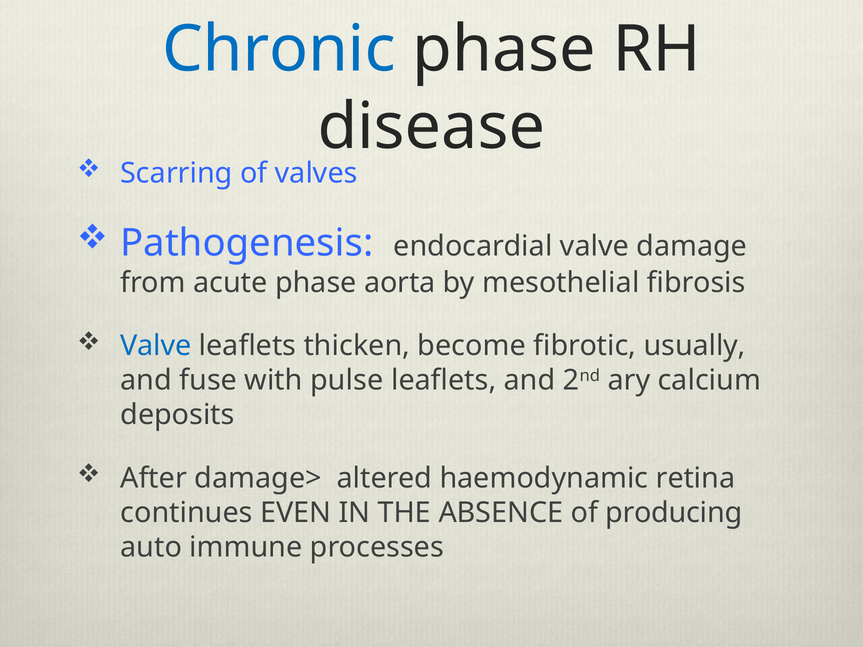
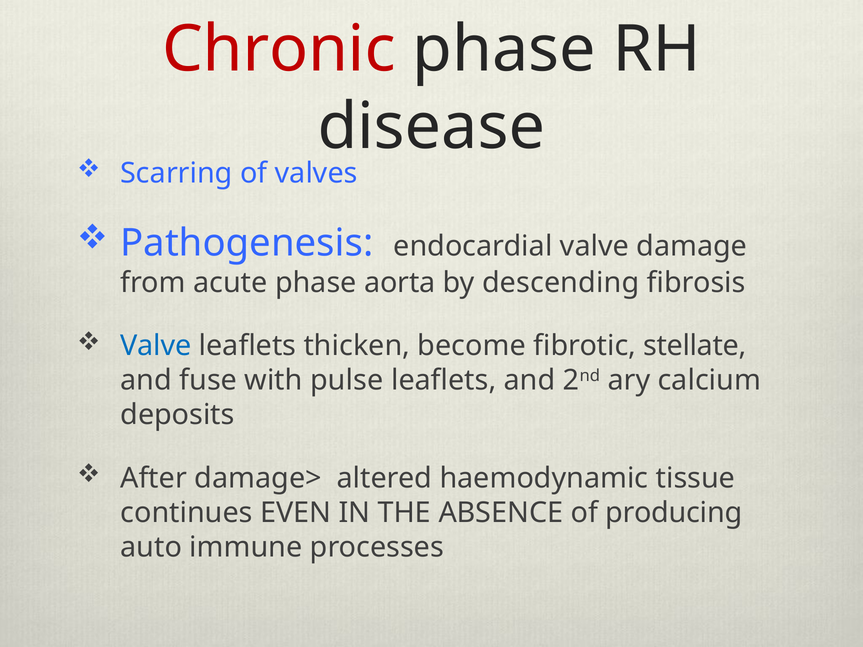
Chronic colour: blue -> red (279, 49)
mesothelial: mesothelial -> descending (561, 283)
usually: usually -> stellate (695, 346)
retina: retina -> tissue (695, 478)
